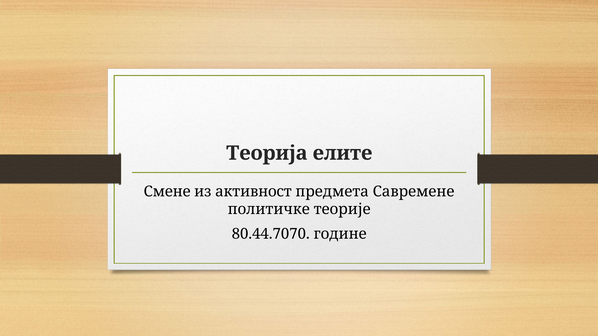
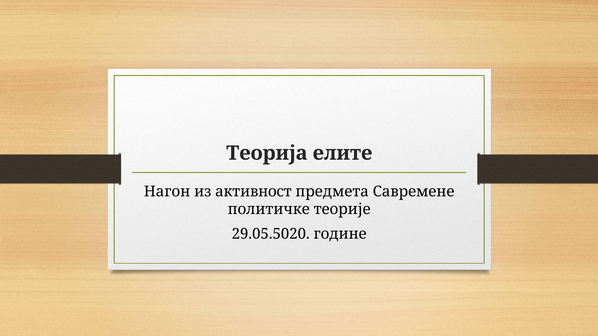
Смене: Смене -> Нагон (167, 192)
80.44.7070: 80.44.7070 -> 29.05.5020 (271, 234)
